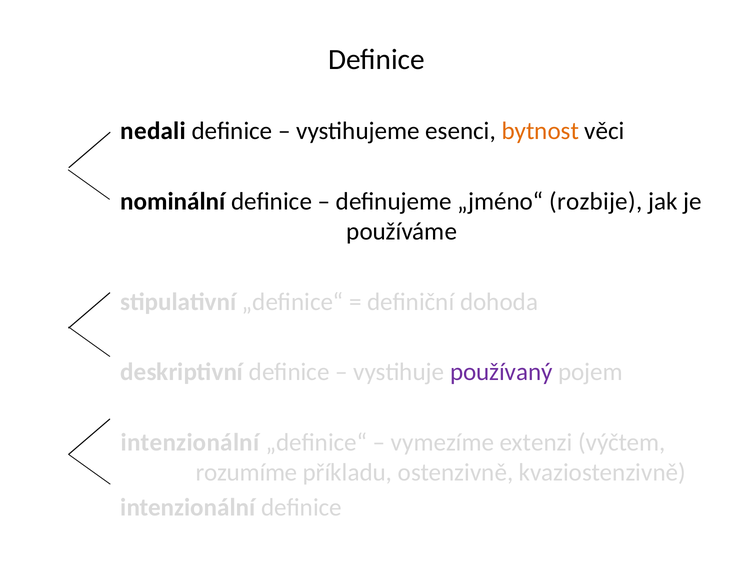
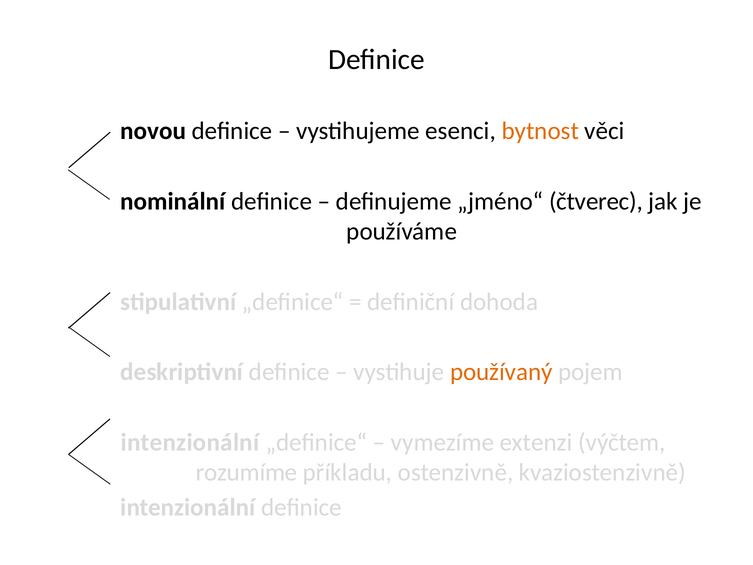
nedali: nedali -> novou (153, 131)
rozbije: rozbije -> čtverec (596, 201)
používaný colour: purple -> orange (501, 372)
